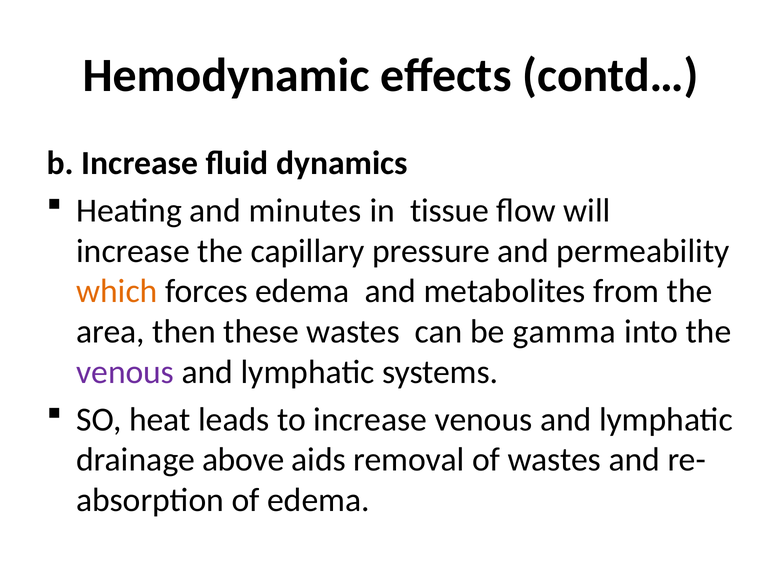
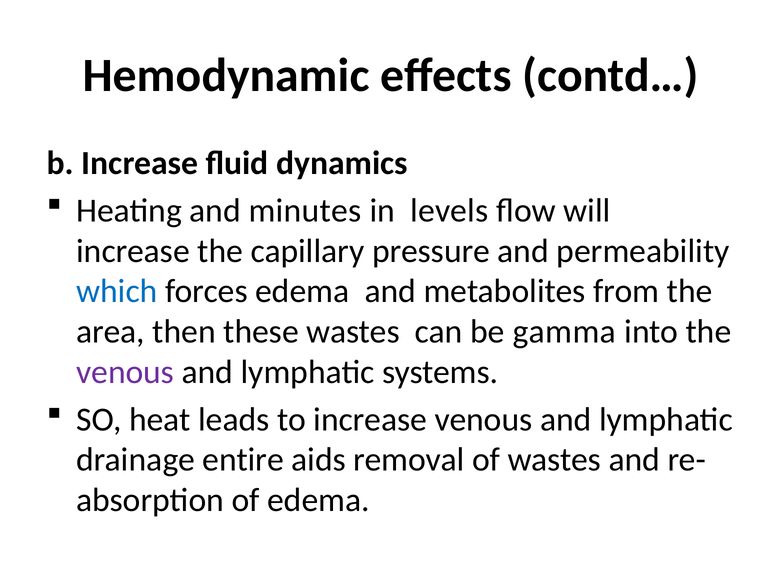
tissue: tissue -> levels (449, 211)
which colour: orange -> blue (117, 292)
above: above -> entire (243, 460)
